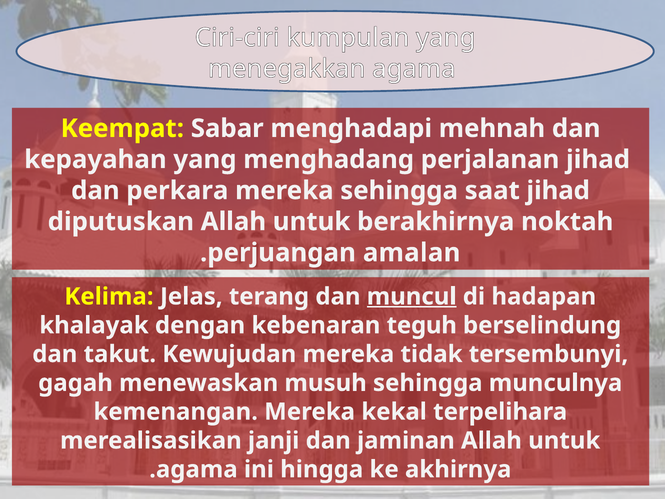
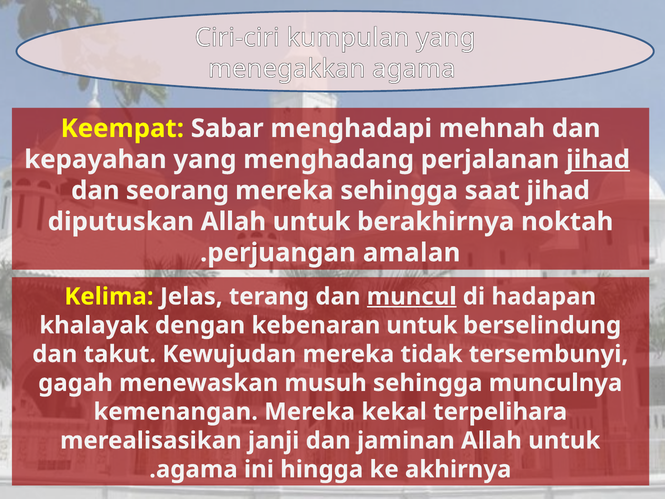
jihad underline: none -> present (598, 159)
perkara: perkara -> seorang (177, 190)
kebenaran teguh: teguh -> untuk (422, 325)
